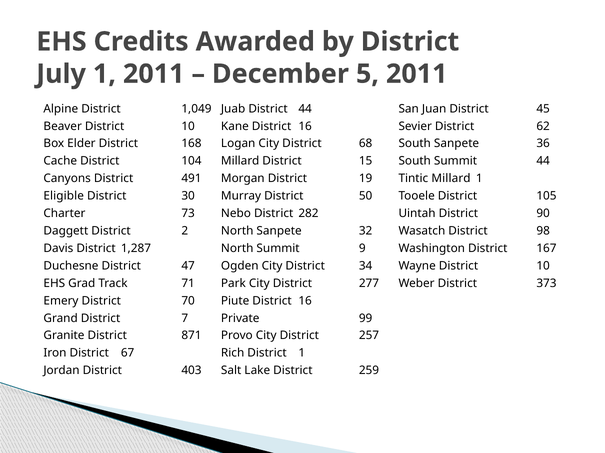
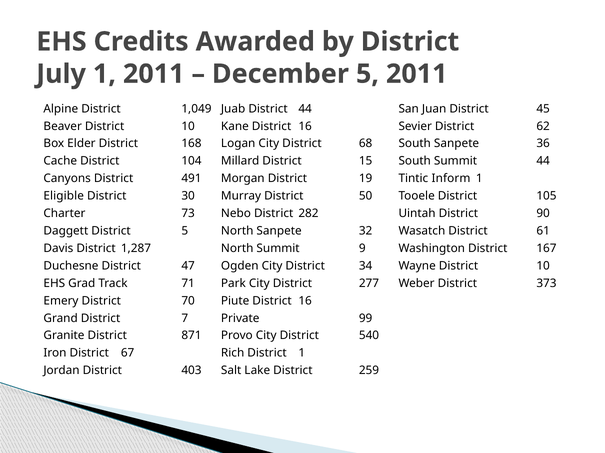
Tintic Millard: Millard -> Inform (451, 179)
District 2: 2 -> 5 (185, 231)
98: 98 -> 61 (543, 231)
257: 257 -> 540 (369, 336)
